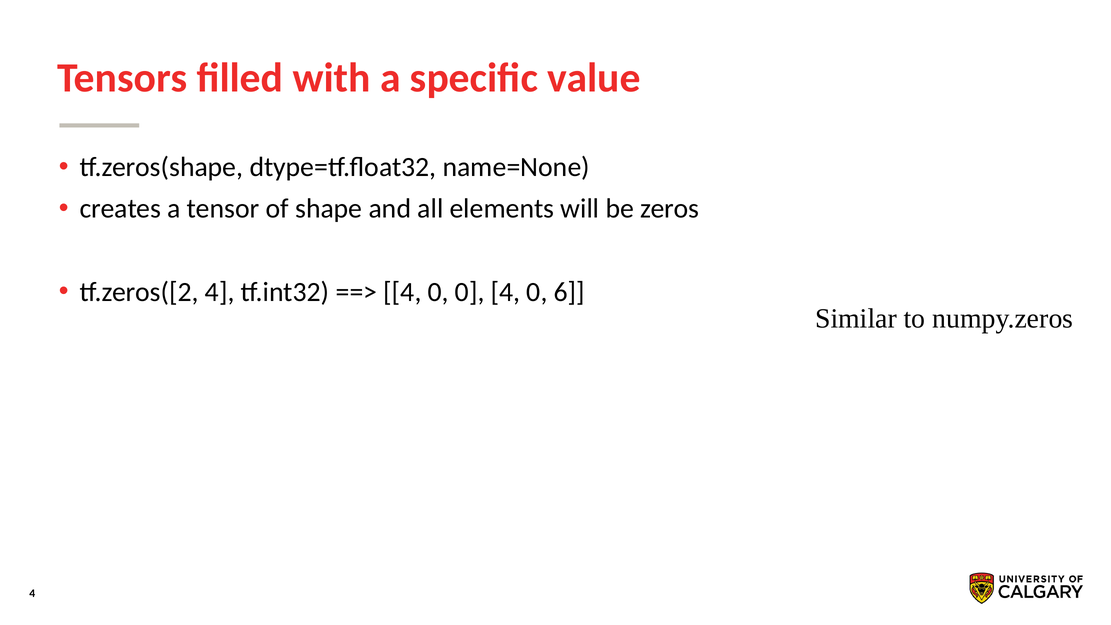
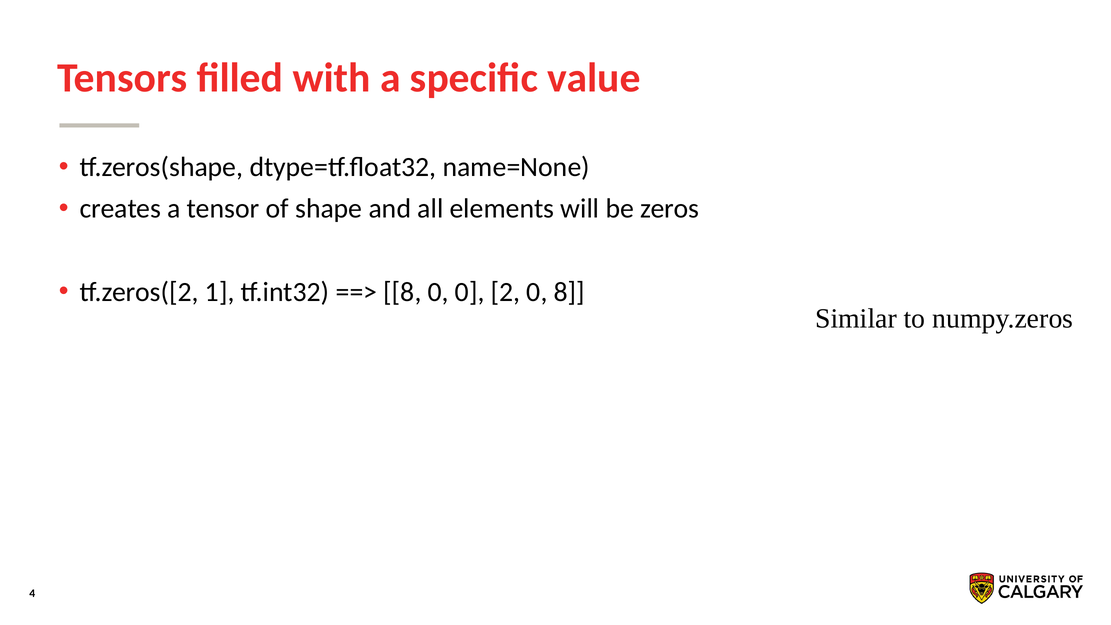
tf.zeros([2 4: 4 -> 1 (220, 292)
4: 4 -> 8 (402, 292)
0 4: 4 -> 2 (505, 292)
0 6: 6 -> 8 (569, 292)
